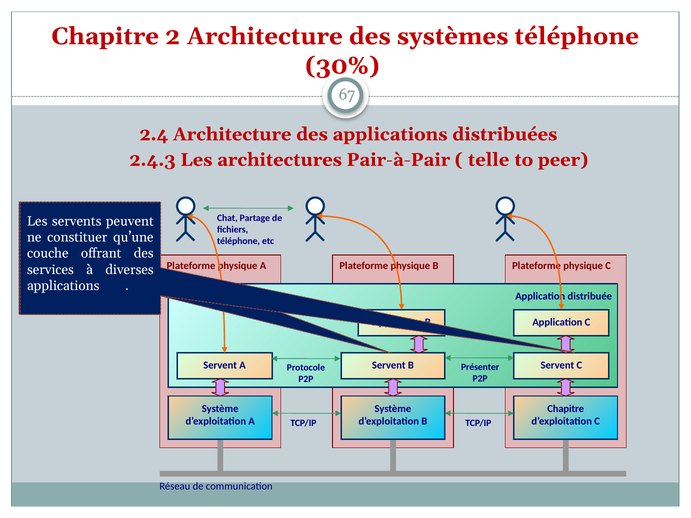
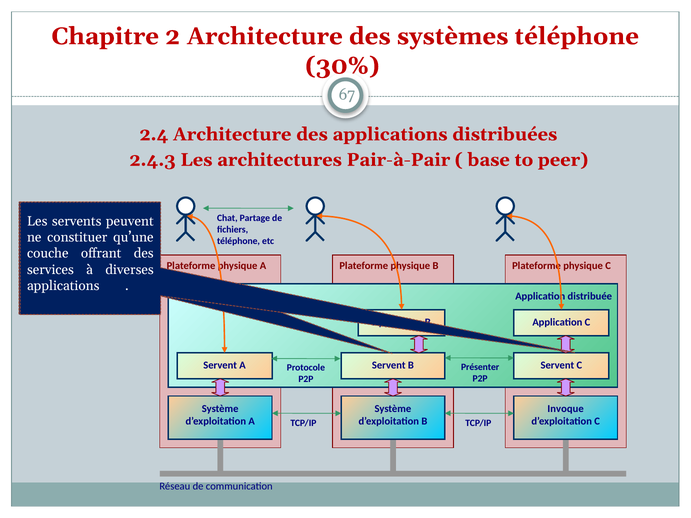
telle: telle -> base (489, 160)
Chapitre: Chapitre -> Invoque (566, 409)
